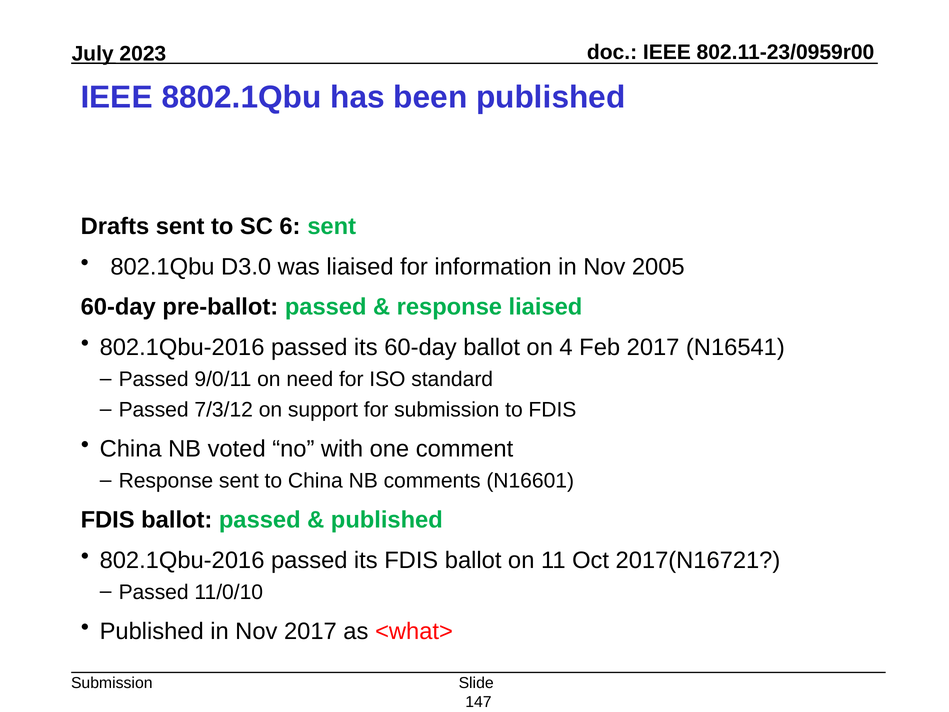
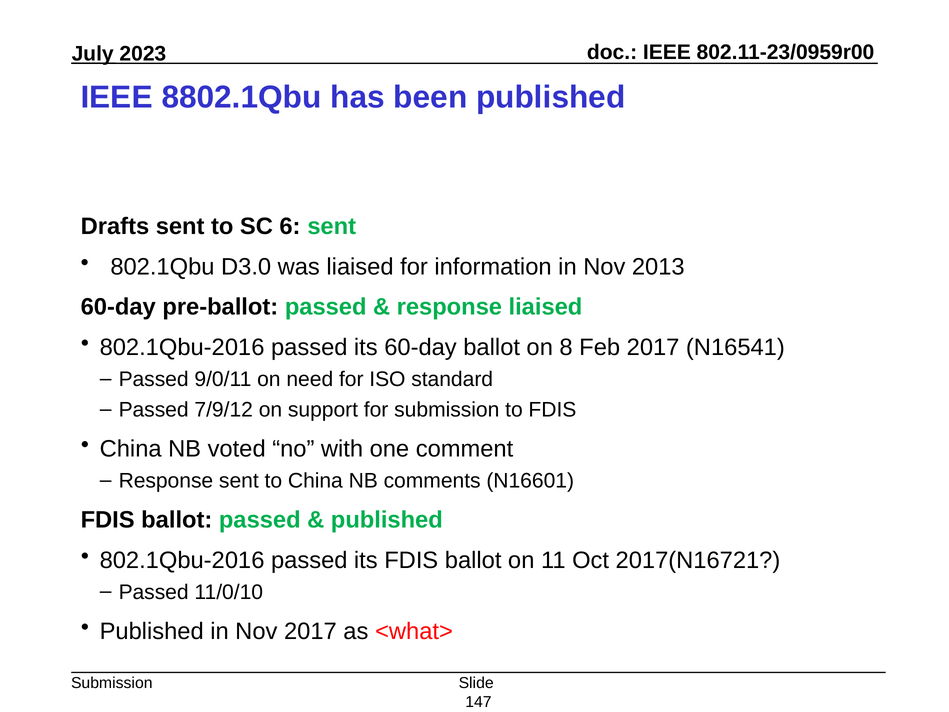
2005: 2005 -> 2013 (658, 267)
4: 4 -> 8 (566, 347)
7/3/12: 7/3/12 -> 7/9/12 (224, 410)
